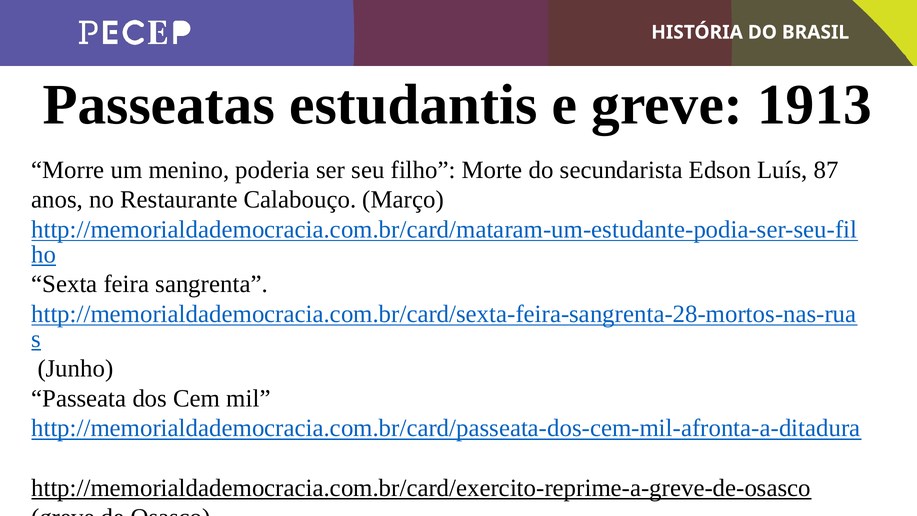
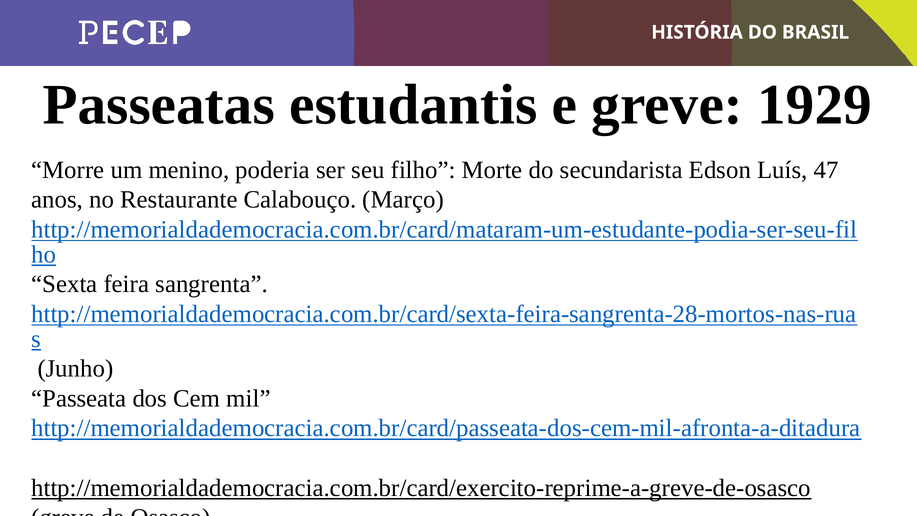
1913: 1913 -> 1929 (815, 105)
87: 87 -> 47 (826, 170)
